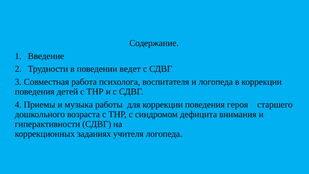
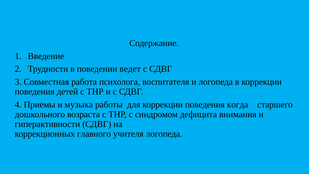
героя: героя -> когда (238, 105)
заданиях: заданиях -> главного (94, 134)
